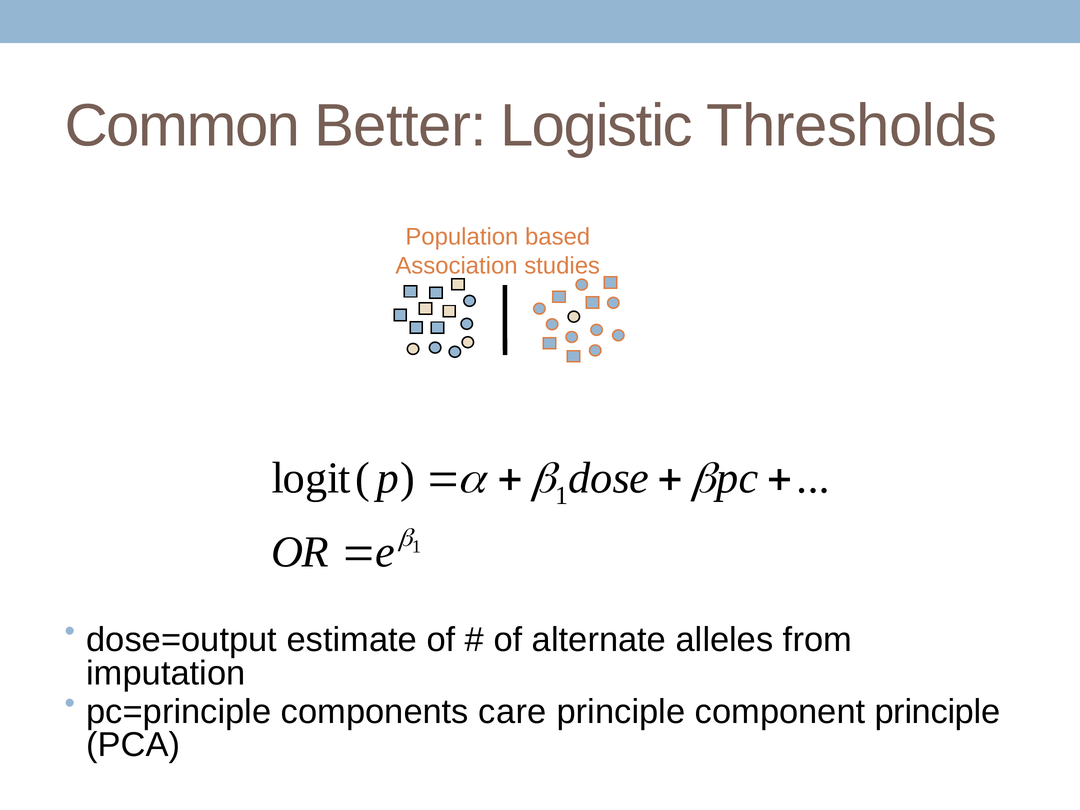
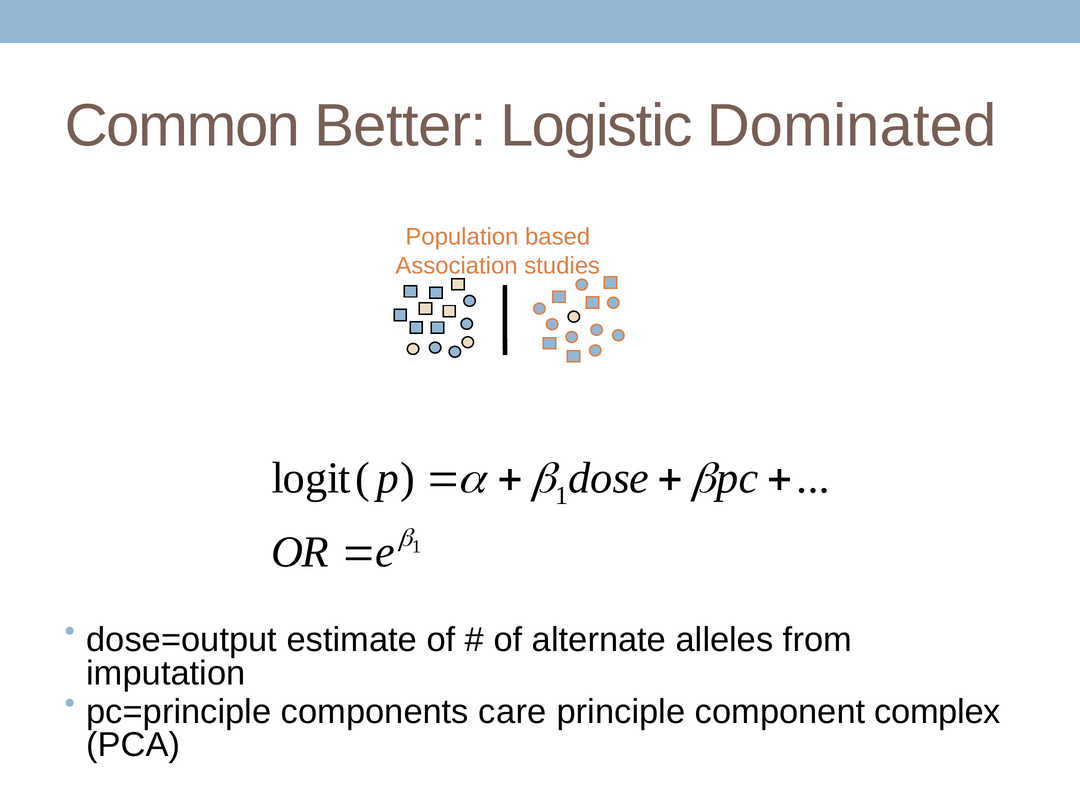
Thresholds: Thresholds -> Dominated (851, 126)
component principle: principle -> complex (937, 712)
